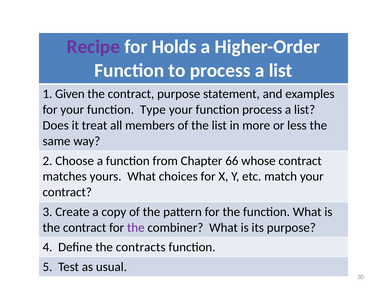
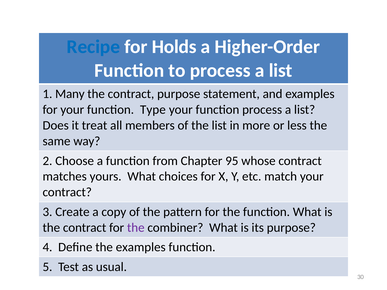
Recipe colour: purple -> blue (93, 47)
Given: Given -> Many (70, 94)
66: 66 -> 95 (232, 161)
the contracts: contracts -> examples (141, 247)
